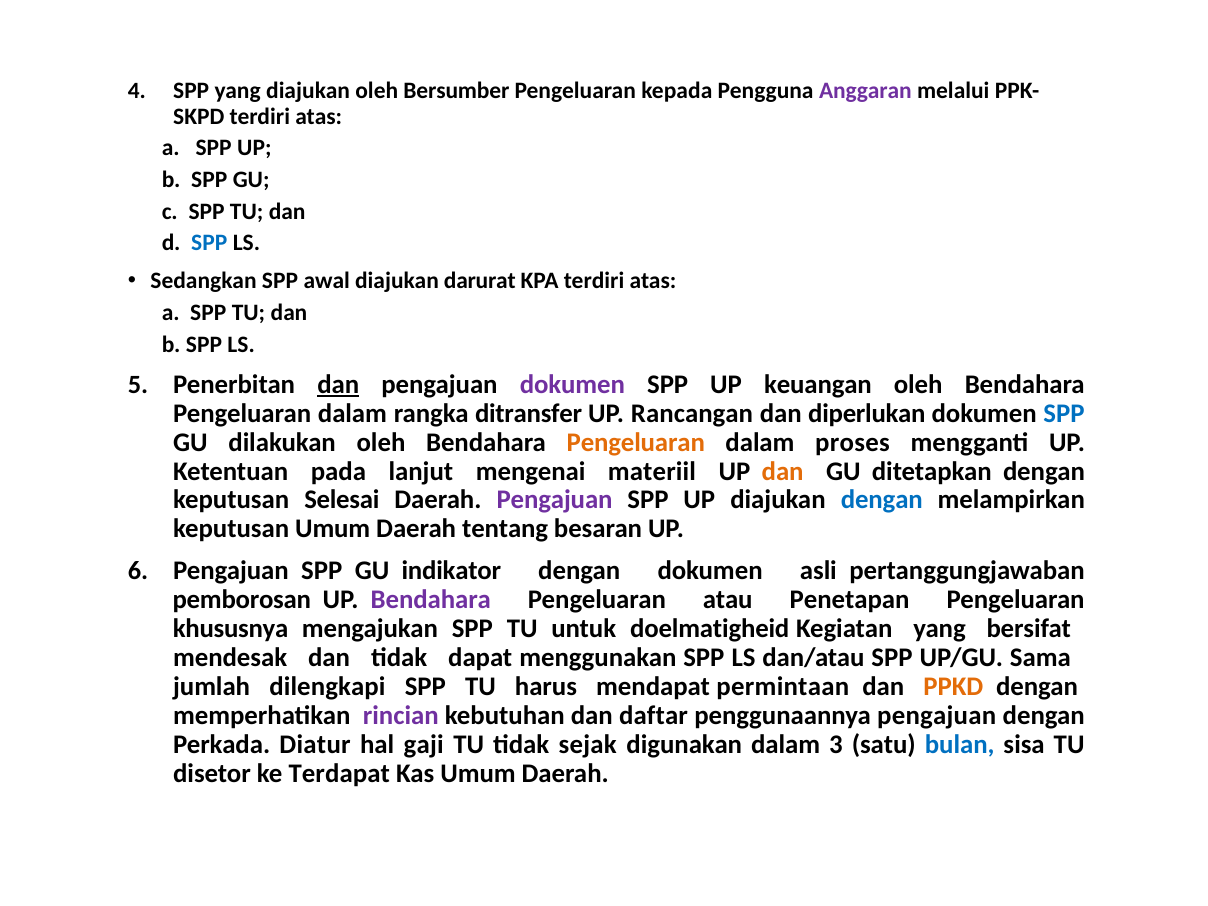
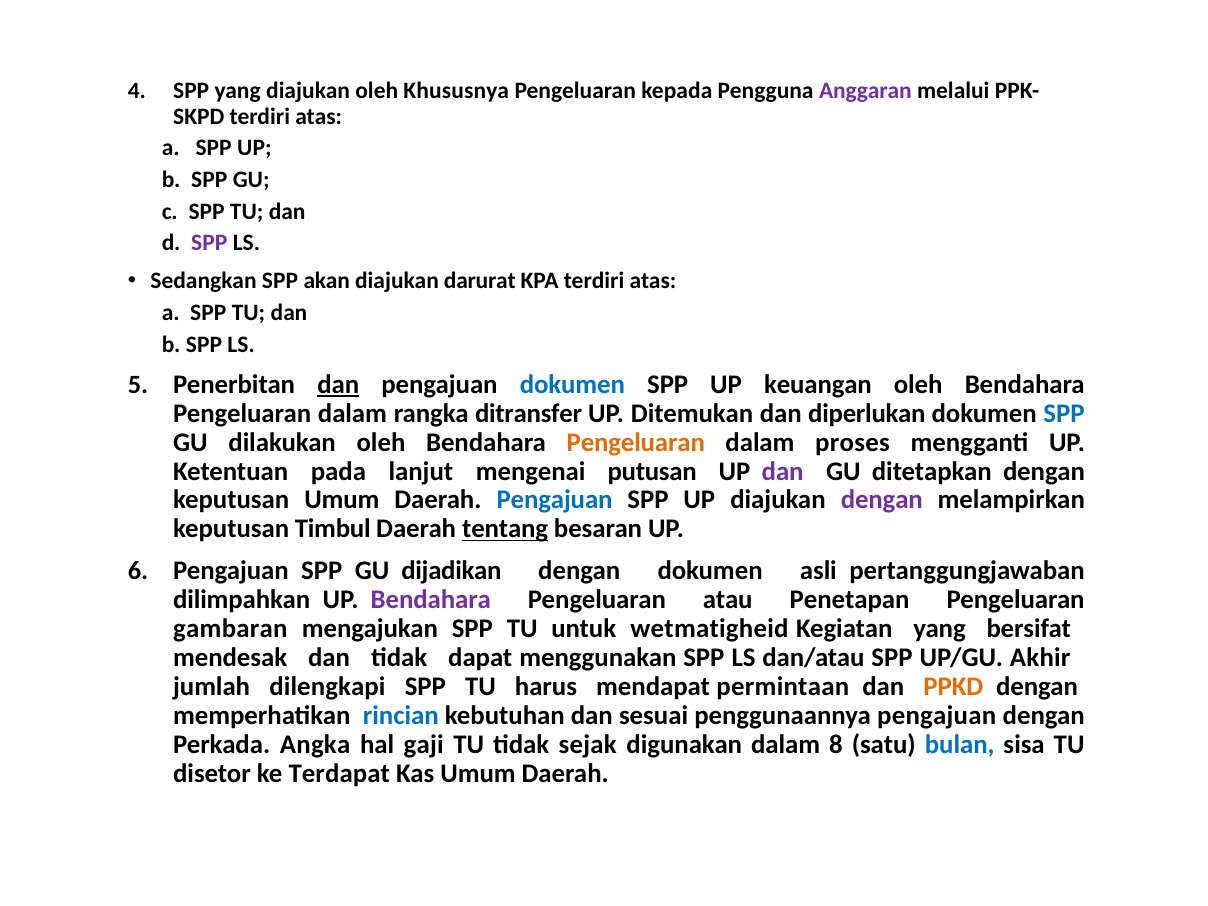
Bersumber: Bersumber -> Khususnya (456, 91)
SPP colour: blue -> purple (209, 243)
awal: awal -> akan (327, 281)
dokumen colour: purple -> blue (572, 384)
Rancangan: Rancangan -> Ditemukan (692, 413)
materiil: materiil -> putusan (652, 471)
dan colour: orange -> purple (783, 471)
keputusan Selesai: Selesai -> Umum (342, 500)
Pengajuan colour: purple -> blue (555, 500)
dengan colour: blue -> purple (882, 500)
keputusan Umum: Umum -> Timbul (333, 529)
tentang underline: none -> present (505, 529)
indikator: indikator -> dijadikan (451, 571)
pemborosan: pemborosan -> dilimpahkan (242, 600)
khususnya: khususnya -> gambaran (230, 629)
doelmatigheid: doelmatigheid -> wetmatigheid (710, 629)
Sama: Sama -> Akhir (1040, 658)
rincian colour: purple -> blue (401, 715)
daftar: daftar -> sesuai (654, 715)
Diatur: Diatur -> Angka (315, 744)
3: 3 -> 8 (836, 744)
